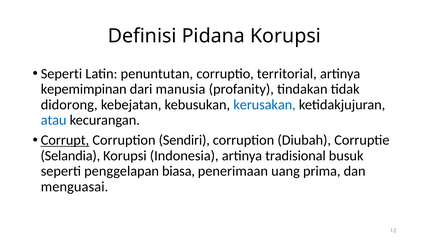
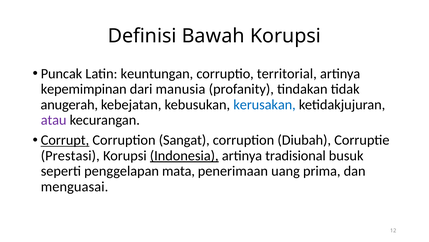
Pidana: Pidana -> Bawah (213, 36)
Seperti: Seperti -> Puncak (61, 73)
penuntutan: penuntutan -> keuntungan (157, 73)
didorong: didorong -> anugerah (69, 104)
atau colour: blue -> purple (54, 120)
Sendiri: Sendiri -> Sangat (184, 140)
Selandia: Selandia -> Prestasi (70, 155)
Indonesia underline: none -> present (184, 155)
biasa: biasa -> mata (178, 171)
